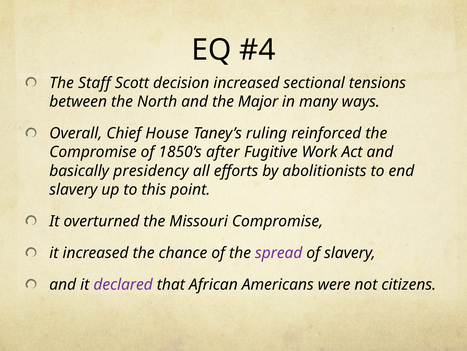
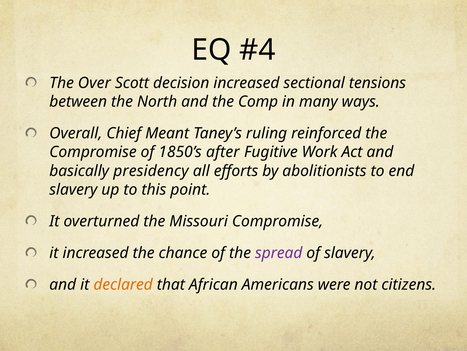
Staff: Staff -> Over (94, 83)
Major: Major -> Comp (258, 101)
House: House -> Meant (167, 133)
declared colour: purple -> orange (123, 284)
